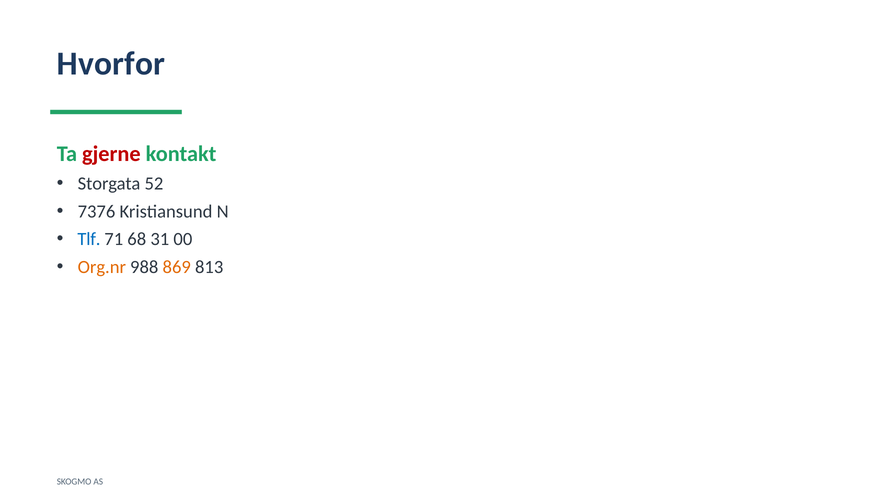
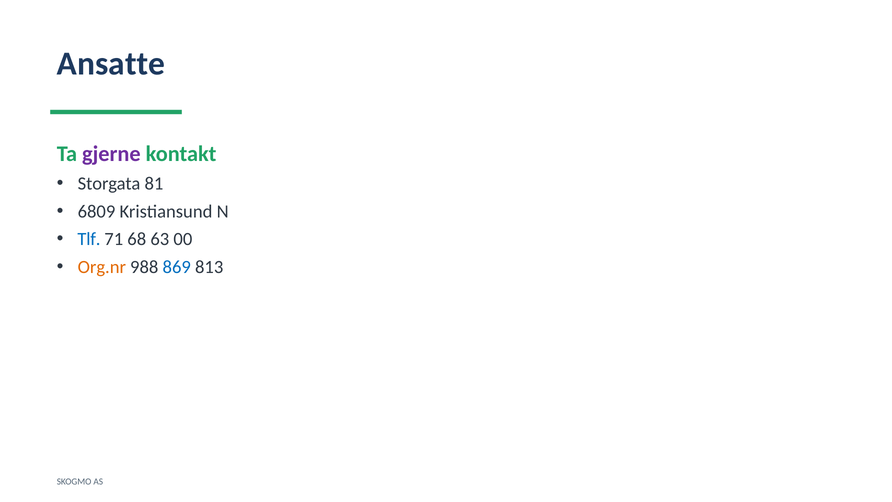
Hvorfor: Hvorfor -> Ansatte (111, 64)
gjerne colour: red -> purple (111, 154)
52: 52 -> 81 (154, 183)
7376: 7376 -> 6809 (96, 211)
31: 31 -> 63 (160, 239)
869 colour: orange -> blue (177, 267)
